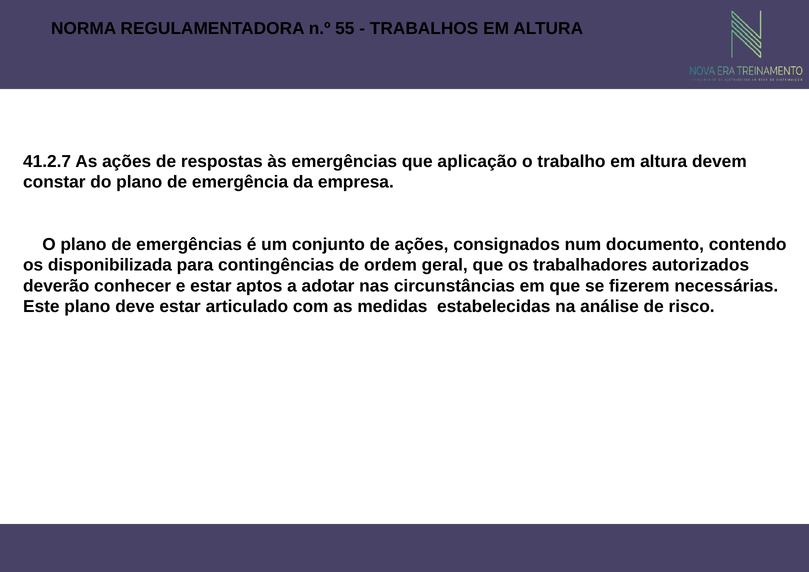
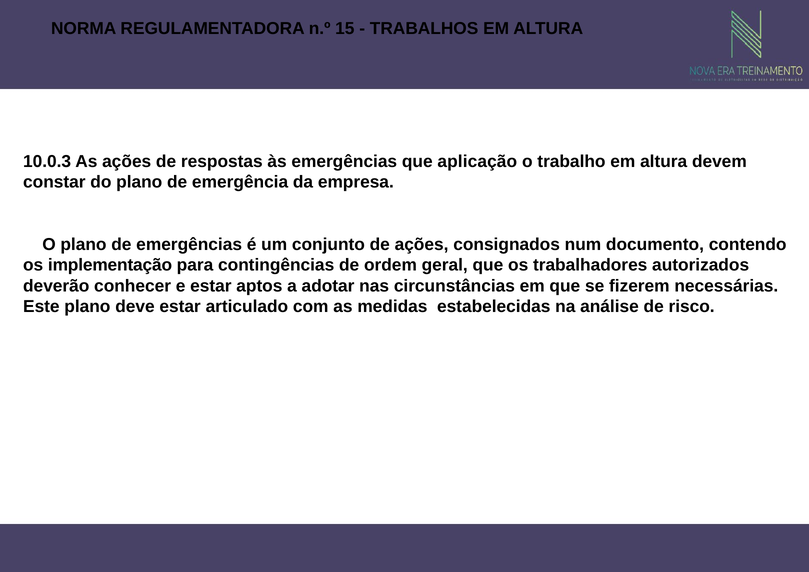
55: 55 -> 15 (345, 29)
41.2.7: 41.2.7 -> 10.0.3 (47, 161)
disponibilizada: disponibilizada -> implementação (110, 265)
